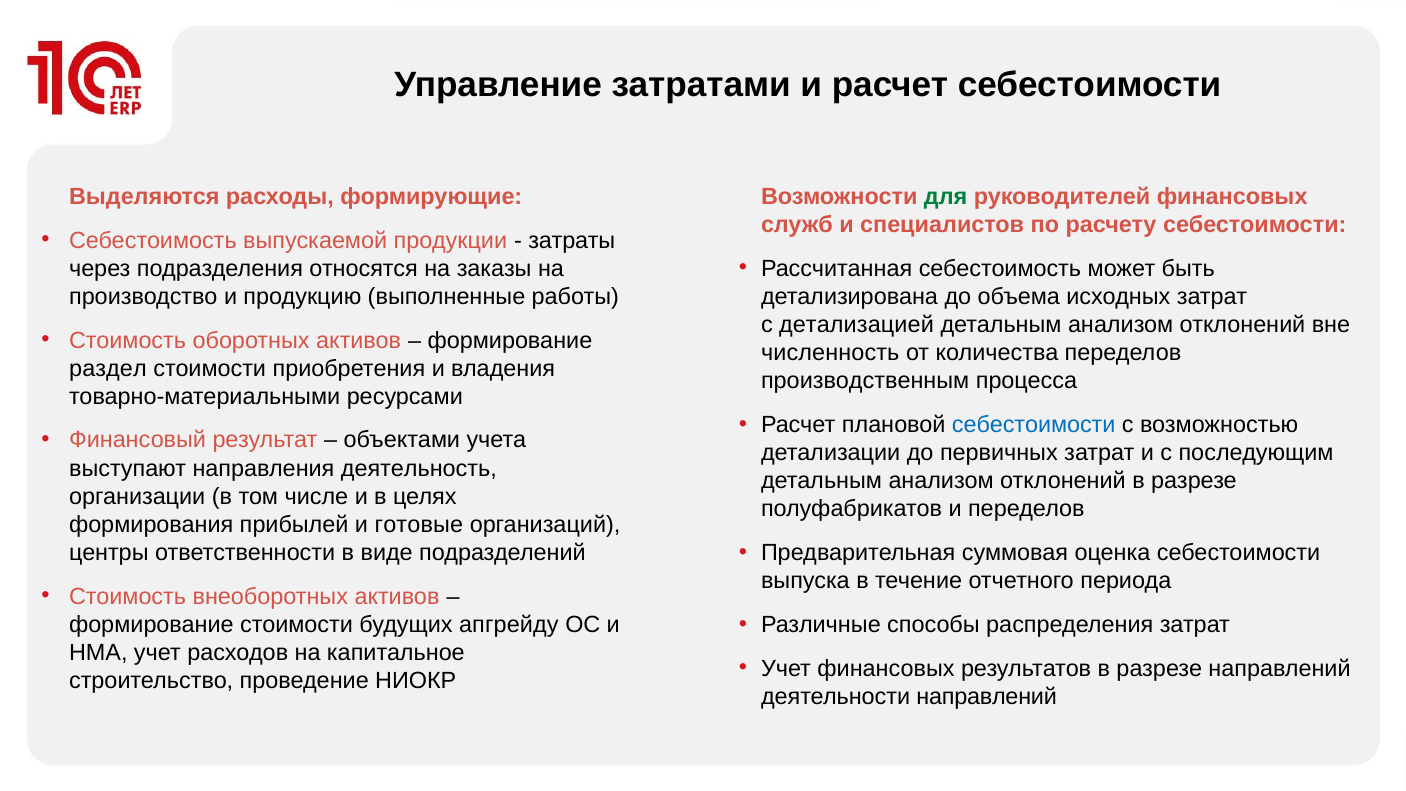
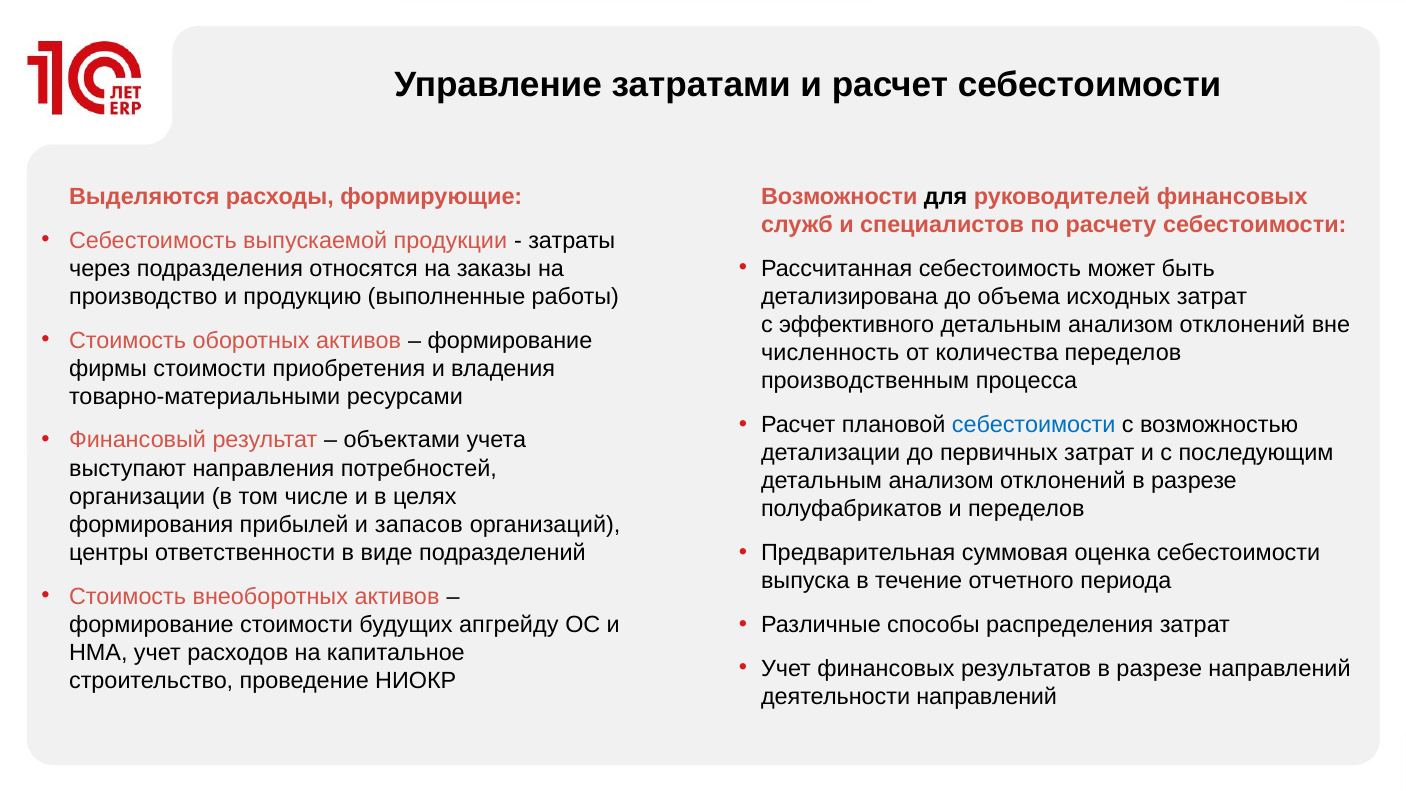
для colour: green -> black (946, 196)
детализацией: детализацией -> эффективного (857, 325)
раздел: раздел -> фирмы (108, 368)
деятельность: деятельность -> потребностей (419, 468)
готовые: готовые -> запасов (419, 525)
